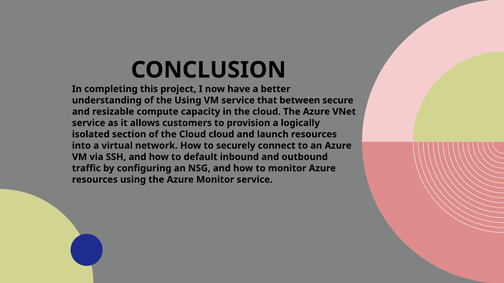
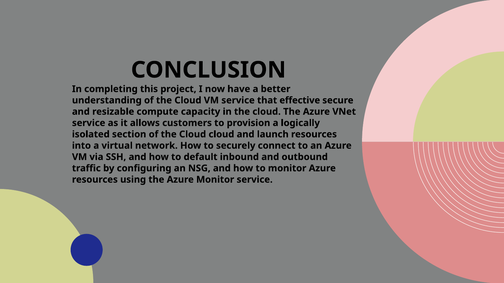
understanding of the Using: Using -> Cloud (188, 100)
between: between -> effective (300, 100)
